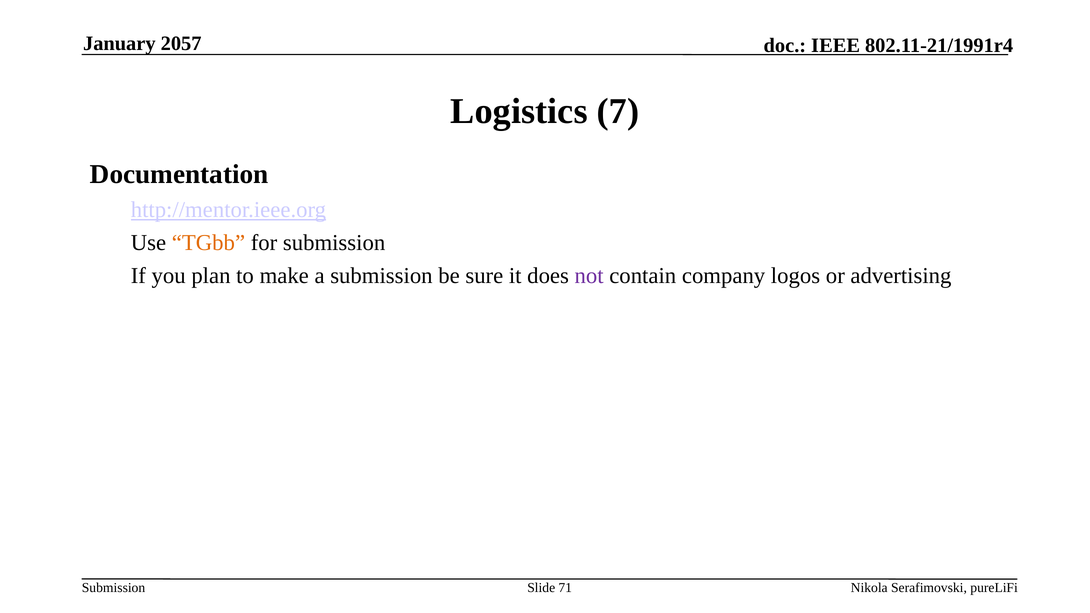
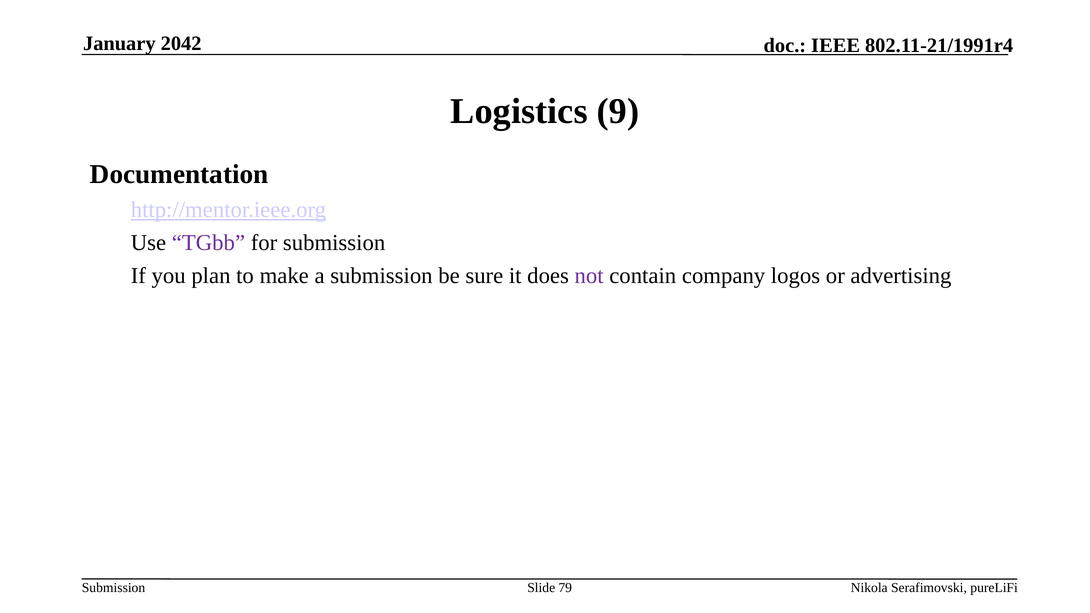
2057: 2057 -> 2042 (181, 43)
7: 7 -> 9 (618, 111)
TGbb colour: orange -> purple (208, 243)
71: 71 -> 79 (565, 588)
